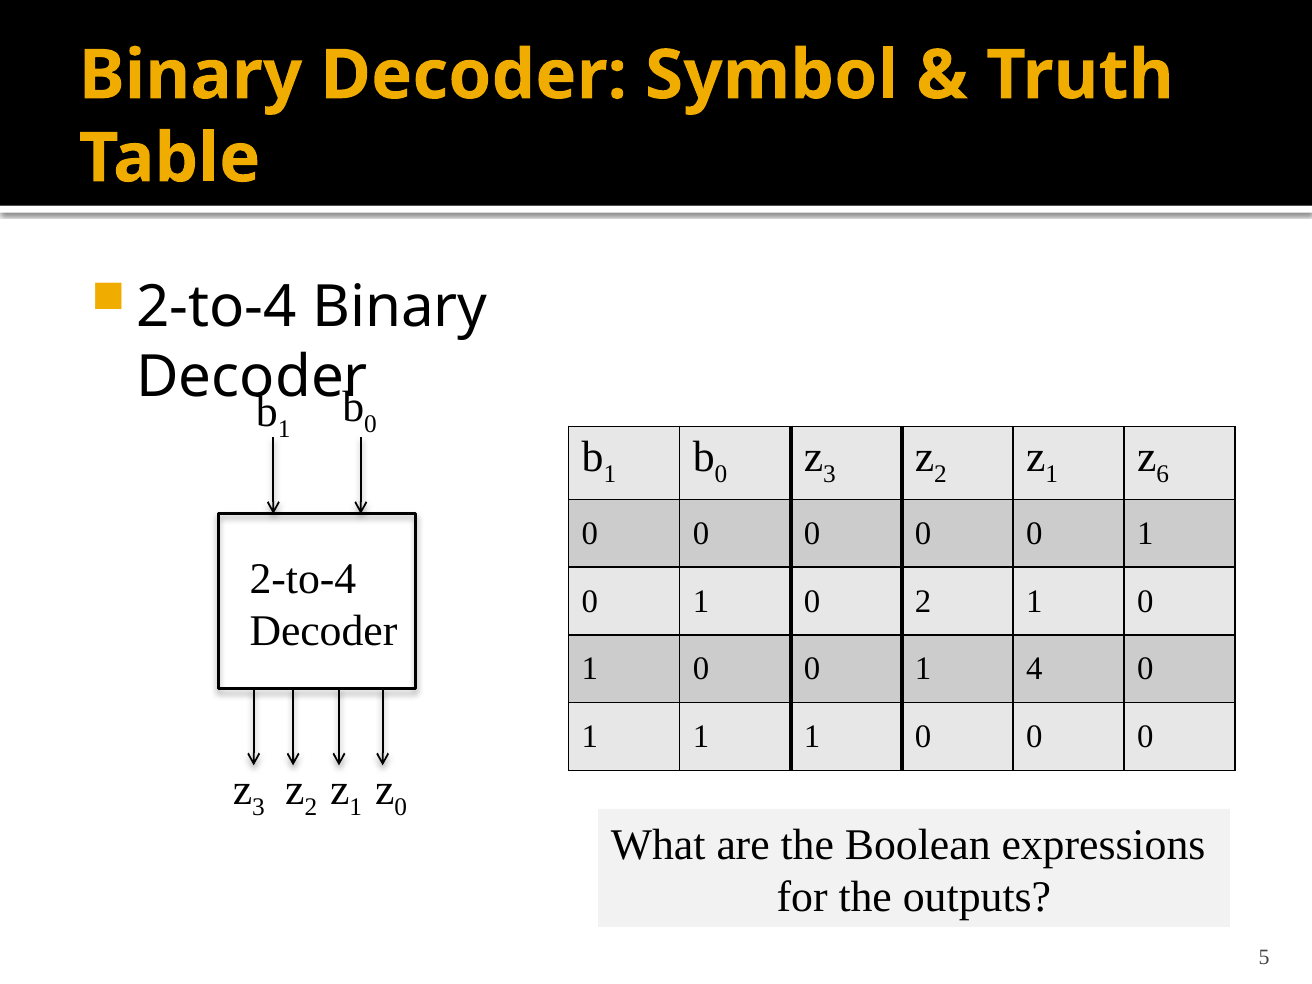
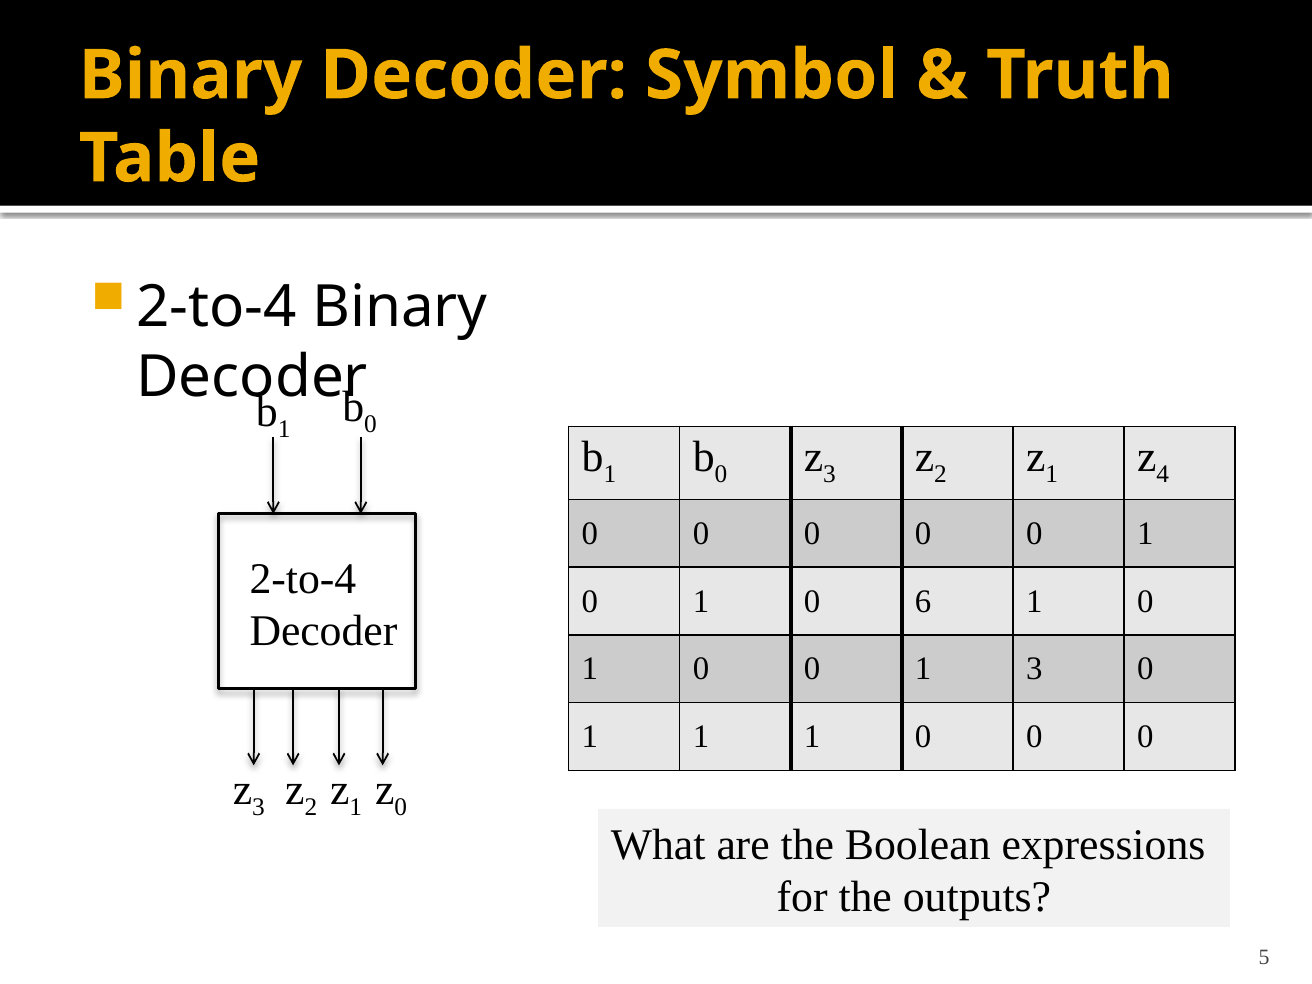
6: 6 -> 4 (1163, 474)
0 2: 2 -> 6 (923, 601)
1 4: 4 -> 3 (1034, 669)
